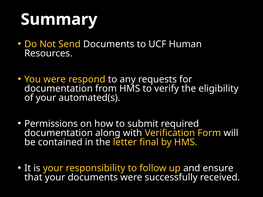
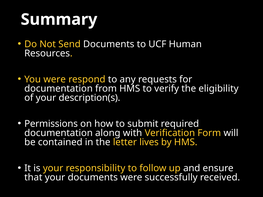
automated(s: automated(s -> description(s (89, 98)
final: final -> lives (149, 142)
